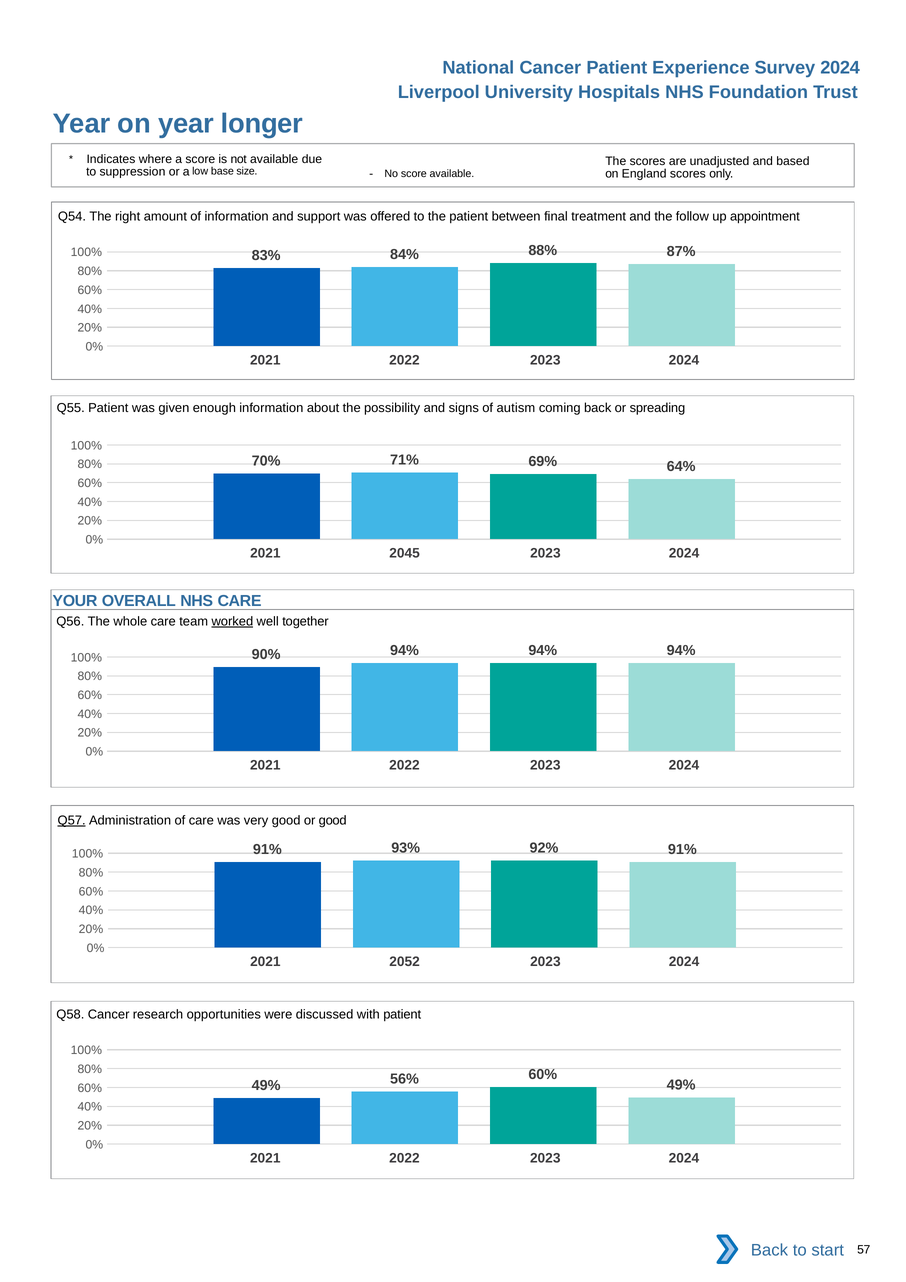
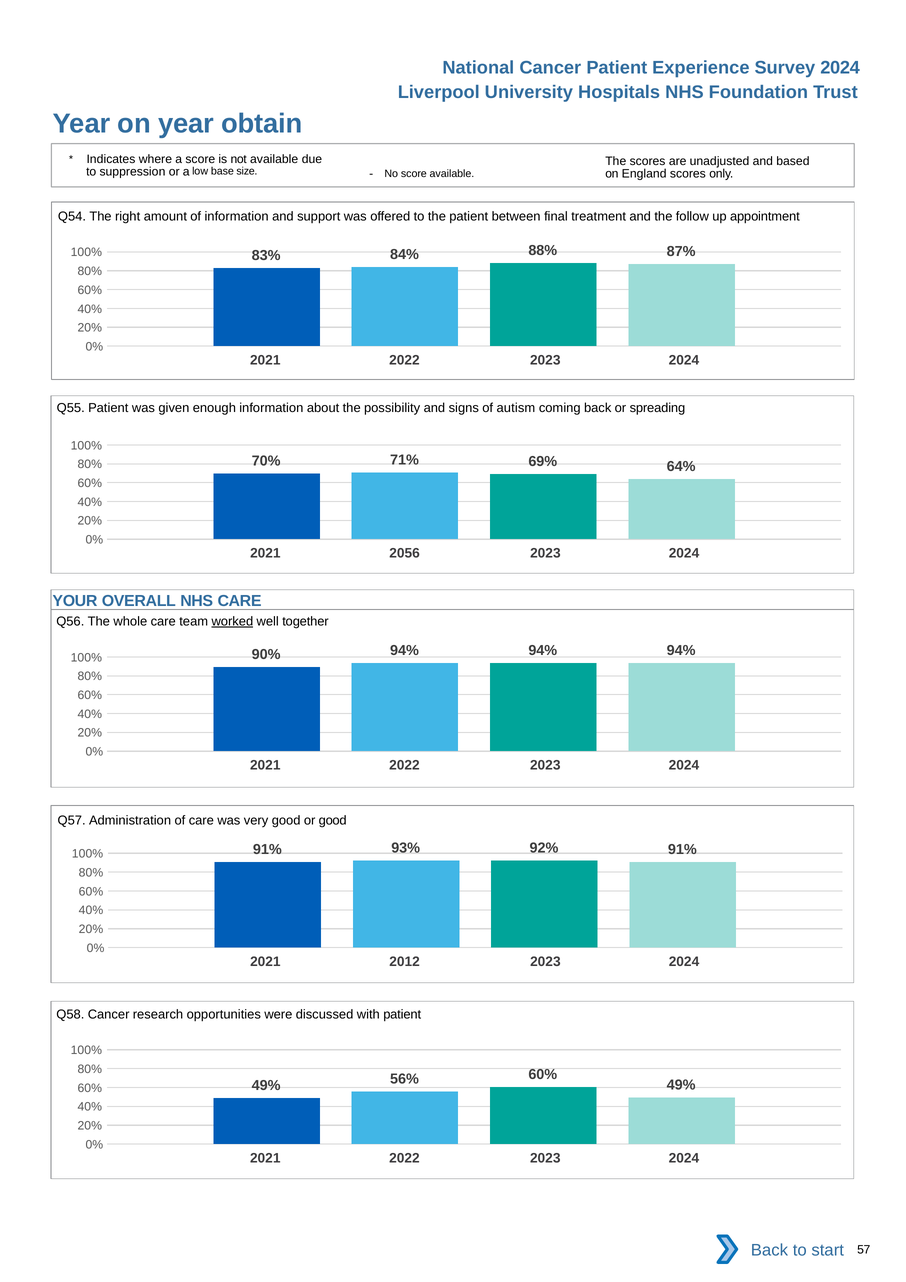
longer: longer -> obtain (262, 124)
2045: 2045 -> 2056 (405, 553)
Q57 underline: present -> none (72, 820)
2052: 2052 -> 2012 (405, 962)
